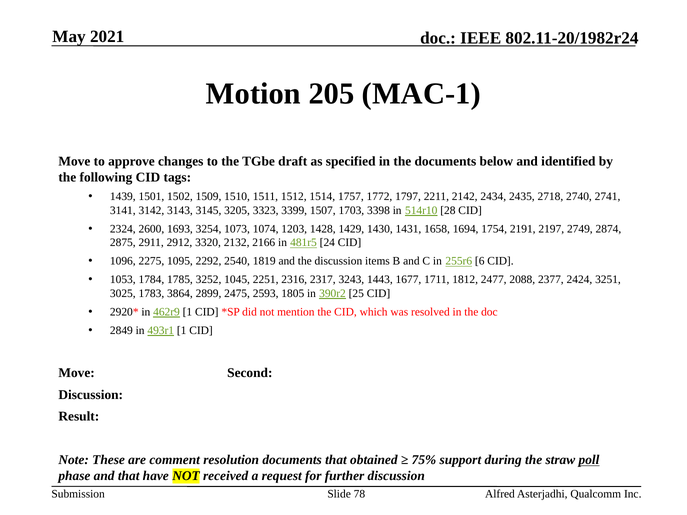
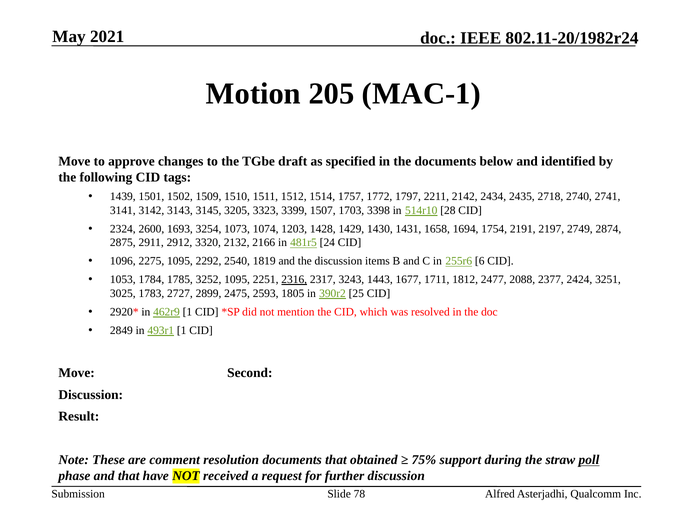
3252 1045: 1045 -> 1095 (237, 280)
2316 underline: none -> present (294, 280)
3864: 3864 -> 2727 (180, 294)
